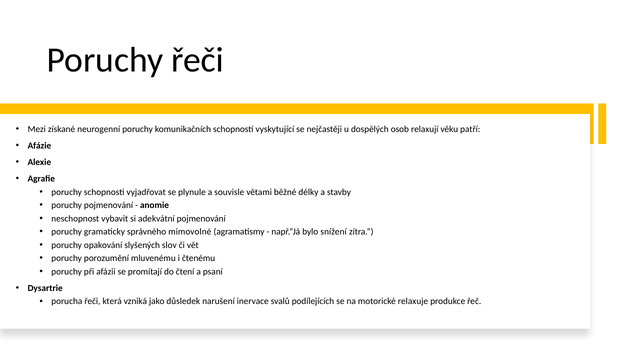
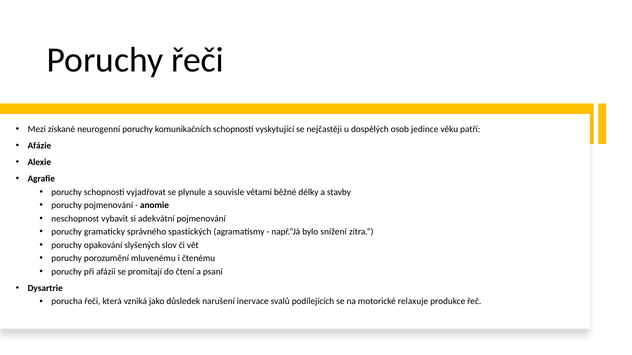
relaxují: relaxují -> jedince (425, 129)
mimovolné: mimovolné -> spastických (190, 232)
